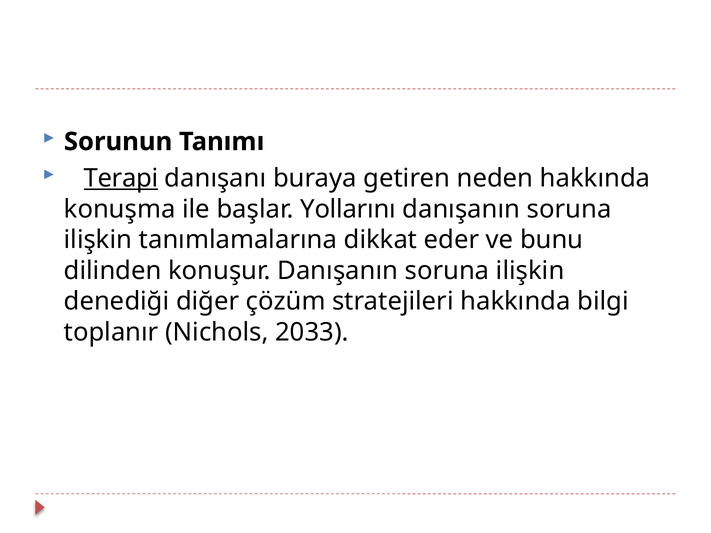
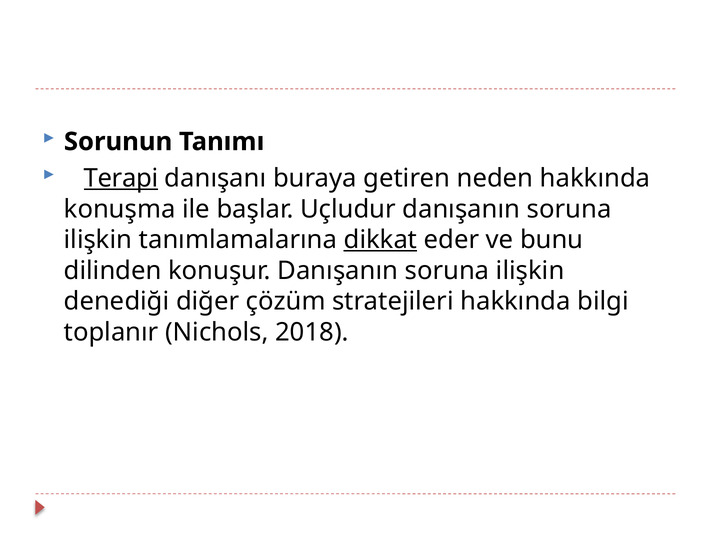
Yollarını: Yollarını -> Uçludur (348, 209)
dikkat underline: none -> present (380, 240)
2033: 2033 -> 2018 (312, 332)
